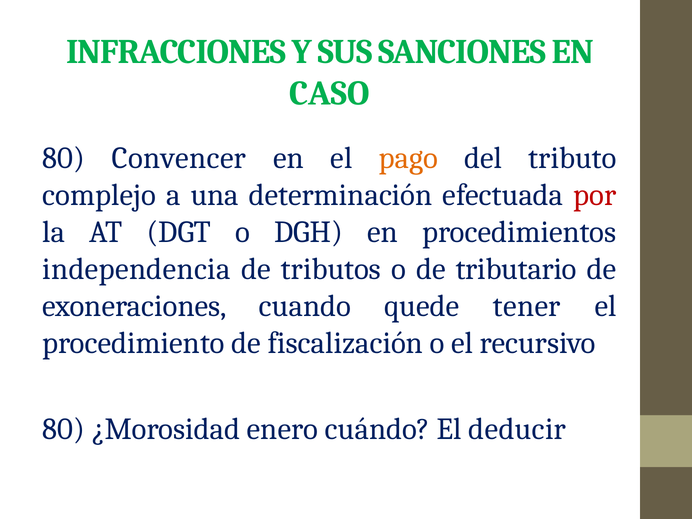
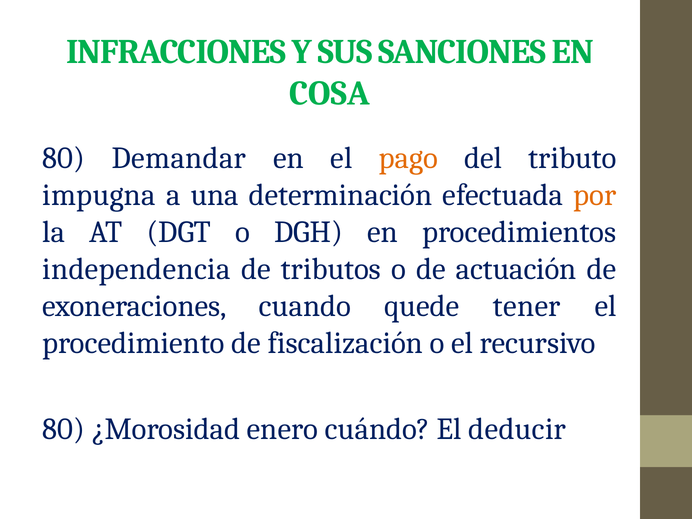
CASO: CASO -> COSA (329, 93)
Convencer: Convencer -> Demandar (179, 158)
complejo: complejo -> impugna (99, 195)
por colour: red -> orange (595, 195)
tributario: tributario -> actuación (516, 269)
